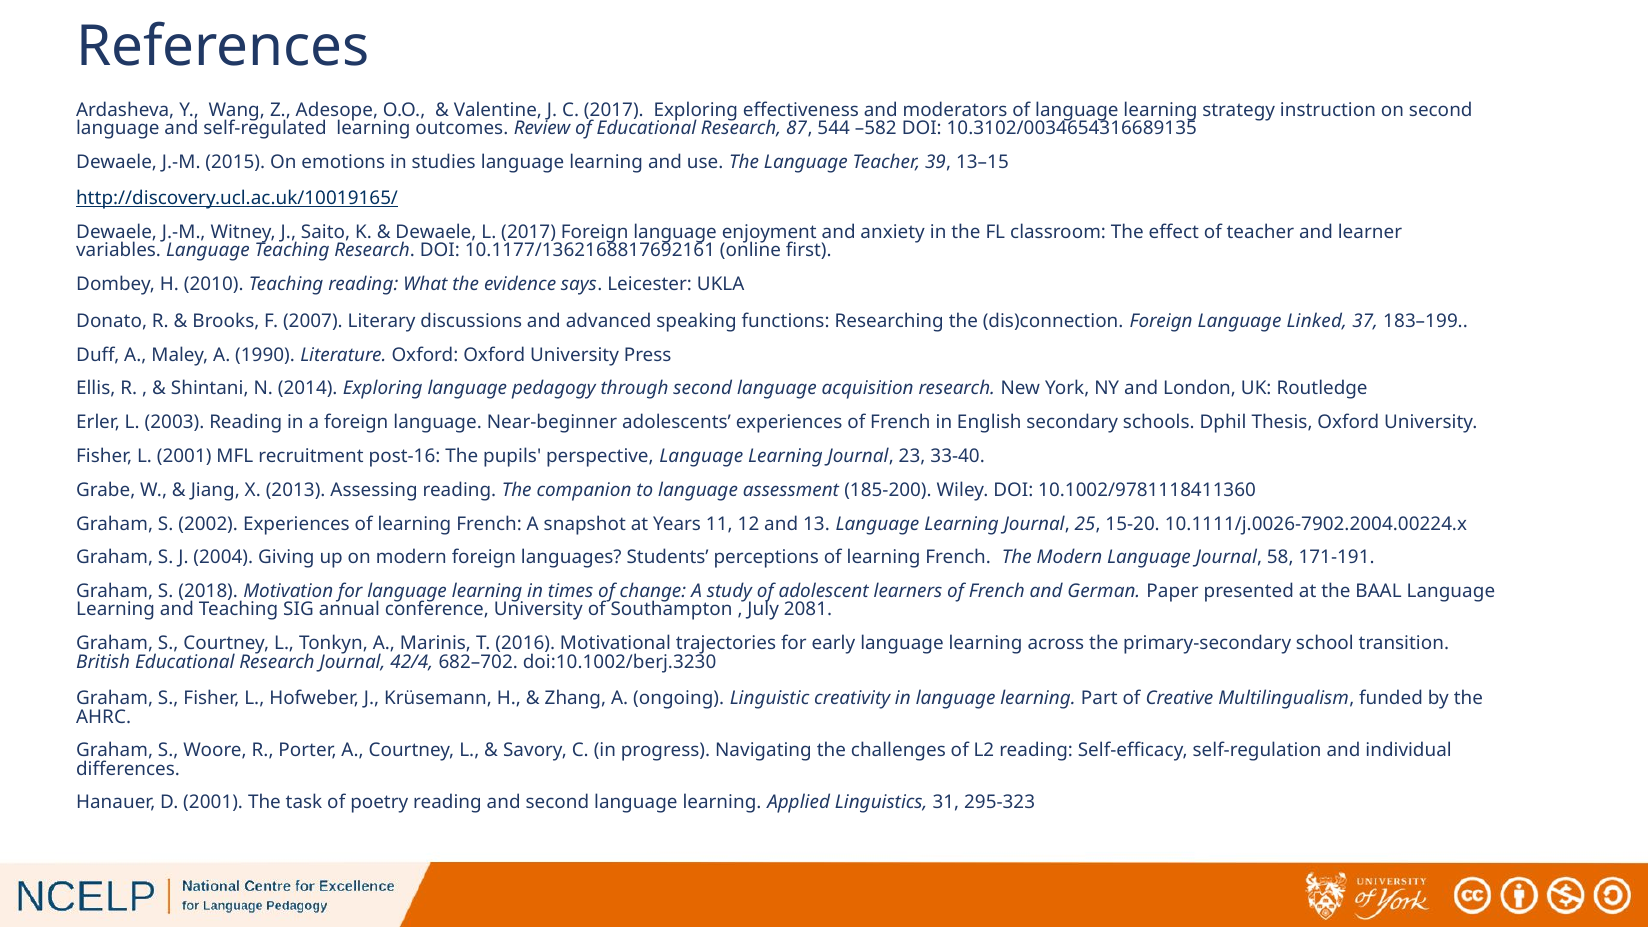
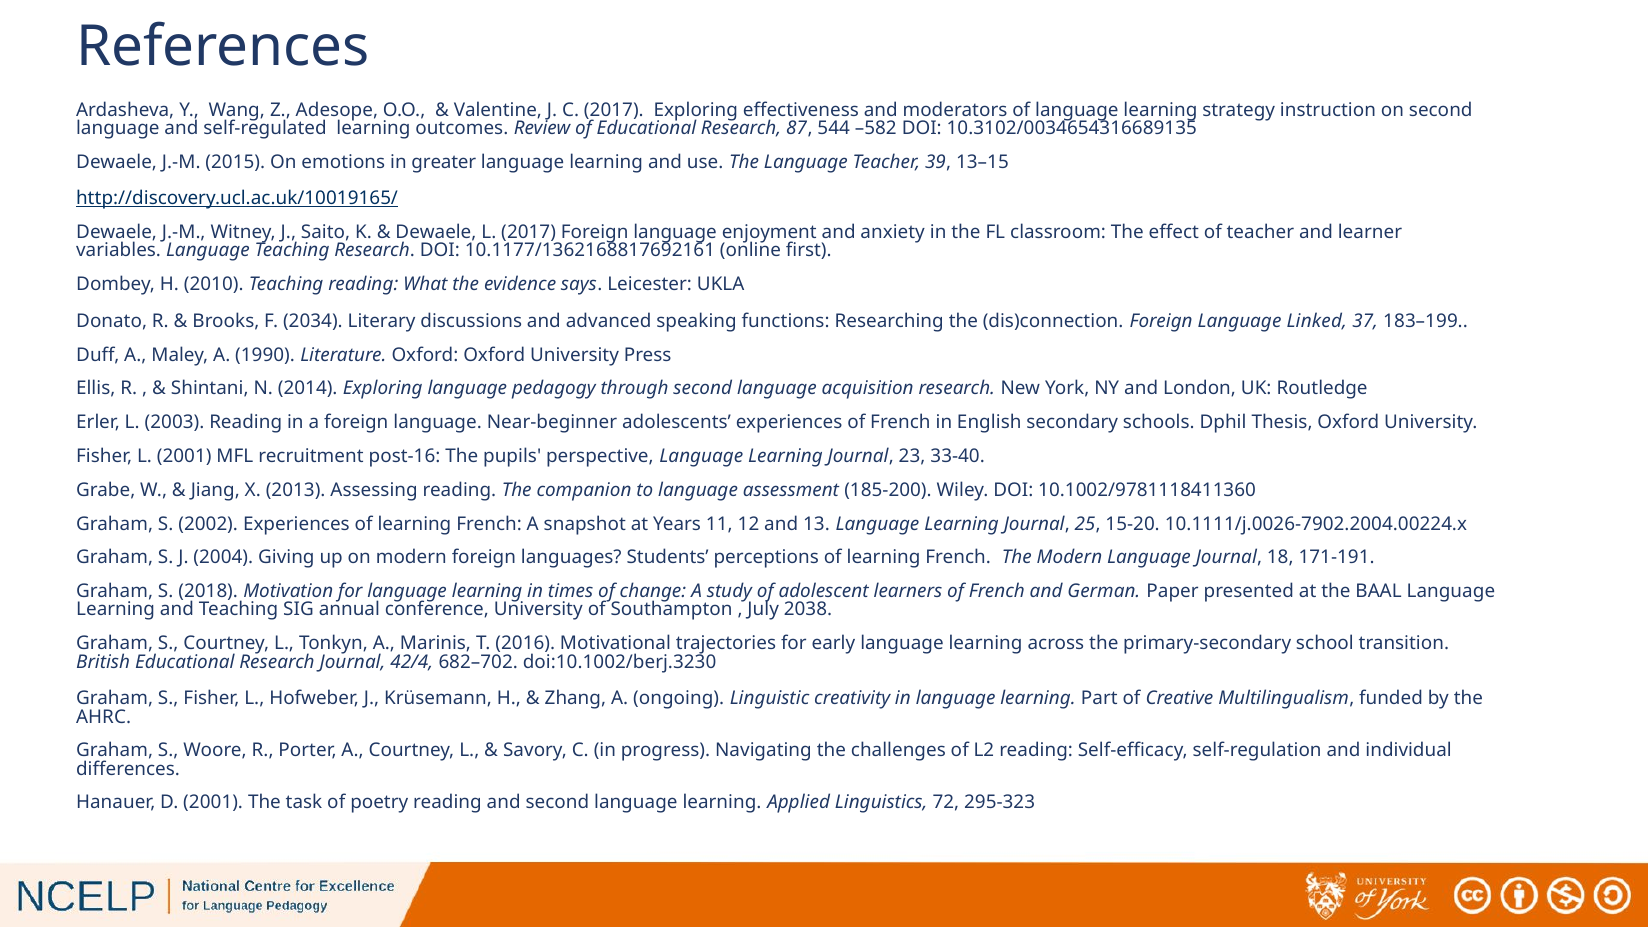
studies: studies -> greater (444, 162)
2007: 2007 -> 2034 (313, 321)
58: 58 -> 18 (1280, 558)
2081: 2081 -> 2038 (808, 610)
31: 31 -> 72 (946, 803)
